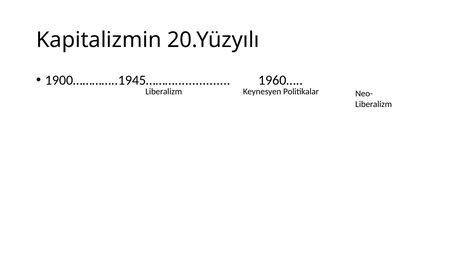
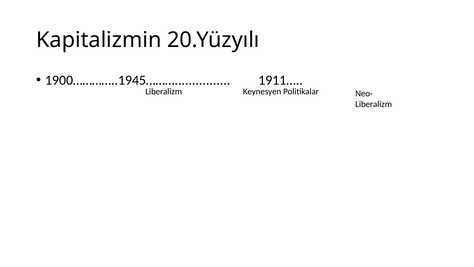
1960…: 1960… -> 1911… (281, 80)
